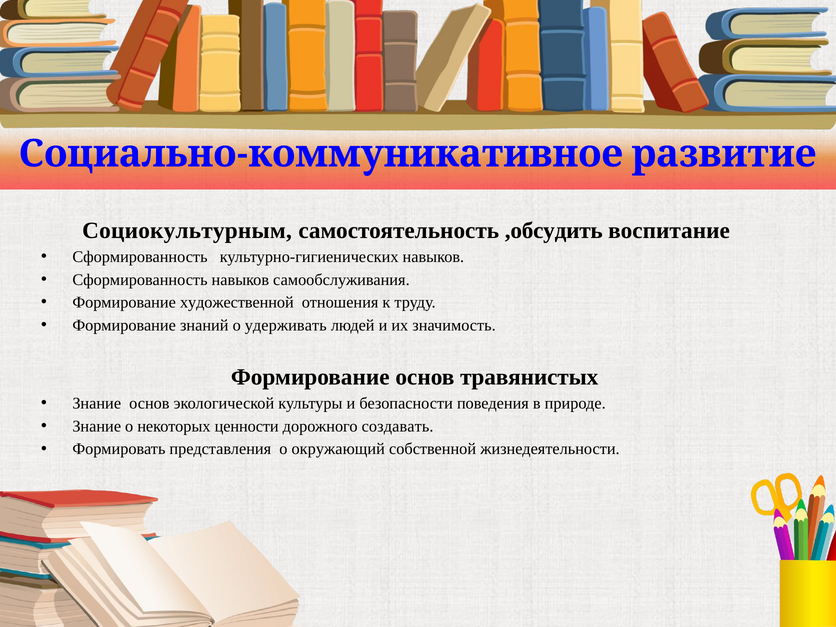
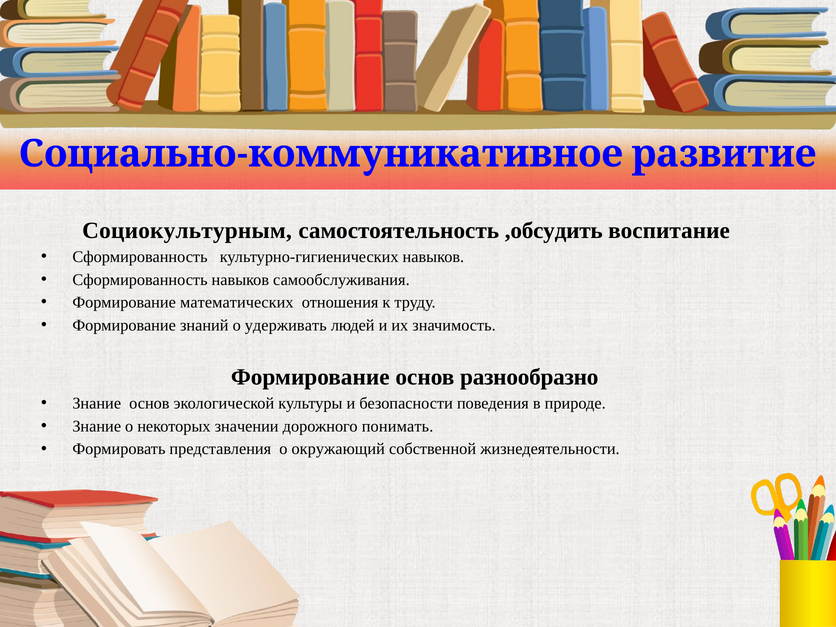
художественной: художественной -> математических (237, 302)
травянистых: травянистых -> разнообразно (529, 377)
ценности: ценности -> значении (247, 426)
создавать: создавать -> понимать (398, 426)
